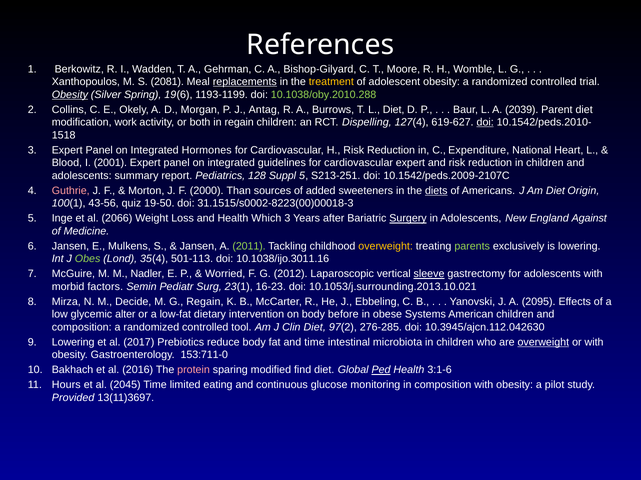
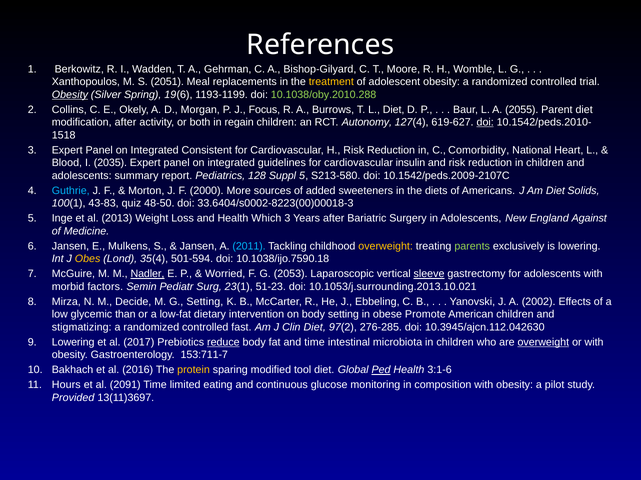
2081: 2081 -> 2051 (167, 82)
replacements underline: present -> none (245, 82)
Antag: Antag -> Focus (264, 110)
2039: 2039 -> 2055 (522, 110)
modification work: work -> after (126, 123)
Dispelling: Dispelling -> Autonomy (367, 123)
Hormones: Hormones -> Consistent (207, 150)
Expenditure: Expenditure -> Comorbidity (479, 150)
2001: 2001 -> 2035 (110, 163)
cardiovascular expert: expert -> insulin (410, 163)
S213-251: S213-251 -> S213-580 (336, 176)
Guthrie colour: pink -> light blue (71, 191)
Than: Than -> More (239, 191)
diets underline: present -> none (436, 191)
Origin: Origin -> Solids (583, 191)
43-56: 43-56 -> 43-83 (104, 204)
19-50: 19-50 -> 48-50 (159, 204)
31.1515/s0002-8223(00)00018-3: 31.1515/s0002-8223(00)00018-3 -> 33.6404/s0002-8223(00)00018-3 (275, 204)
2066: 2066 -> 2013 (117, 219)
Surgery underline: present -> none (408, 219)
2011 colour: light green -> light blue (249, 246)
Obes colour: light green -> yellow (88, 259)
501-113: 501-113 -> 501-594 (192, 259)
10.1038/ijo.3011.16: 10.1038/ijo.3011.16 -> 10.1038/ijo.7590.18 (283, 259)
Nadler underline: none -> present (147, 274)
2012: 2012 -> 2053 (291, 274)
16-23: 16-23 -> 51-23 (271, 287)
G Regain: Regain -> Setting (205, 302)
2095: 2095 -> 2002 (539, 302)
alter: alter -> than (125, 315)
body before: before -> setting (343, 315)
Systems: Systems -> Promote (425, 315)
composition: composition -> stigmatizing (82, 328)
tool: tool -> fast (241, 328)
reduce underline: none -> present (223, 343)
153:711-0: 153:711-0 -> 153:711-7 (204, 355)
protein colour: pink -> yellow (194, 370)
find: find -> tool (303, 370)
2045: 2045 -> 2091 (125, 385)
